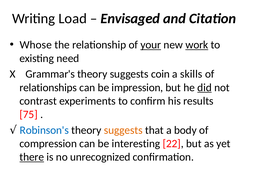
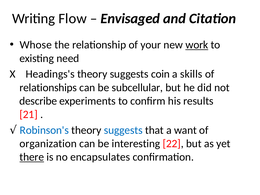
Load: Load -> Flow (73, 19)
your underline: present -> none (151, 45)
Grammar's: Grammar's -> Headings's (50, 74)
impression: impression -> subcellular (137, 88)
did underline: present -> none (205, 88)
contrast: contrast -> describe (38, 101)
75: 75 -> 21 (29, 114)
suggests colour: orange -> blue (123, 130)
body: body -> want (185, 130)
compression: compression -> organization (48, 144)
unrecognized: unrecognized -> encapsulates (100, 157)
